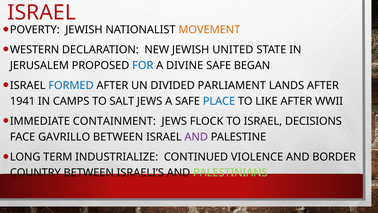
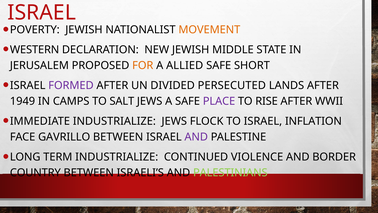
UNITED: UNITED -> MIDDLE (233, 50)
FOR colour: blue -> orange (143, 65)
DIVINE: DIVINE -> ALLIED (185, 65)
BEGAN: BEGAN -> SHORT (252, 65)
FORMED colour: blue -> purple (71, 85)
PARLIAMENT: PARLIAMENT -> PERSECUTED (232, 85)
1941: 1941 -> 1949 (23, 101)
PLACE colour: blue -> purple (219, 101)
LIKE: LIKE -> RISE (267, 101)
IMMEDIATE CONTAINMENT: CONTAINMENT -> INDUSTRIALIZE (114, 121)
DECISIONS: DECISIONS -> INFLATION (313, 121)
